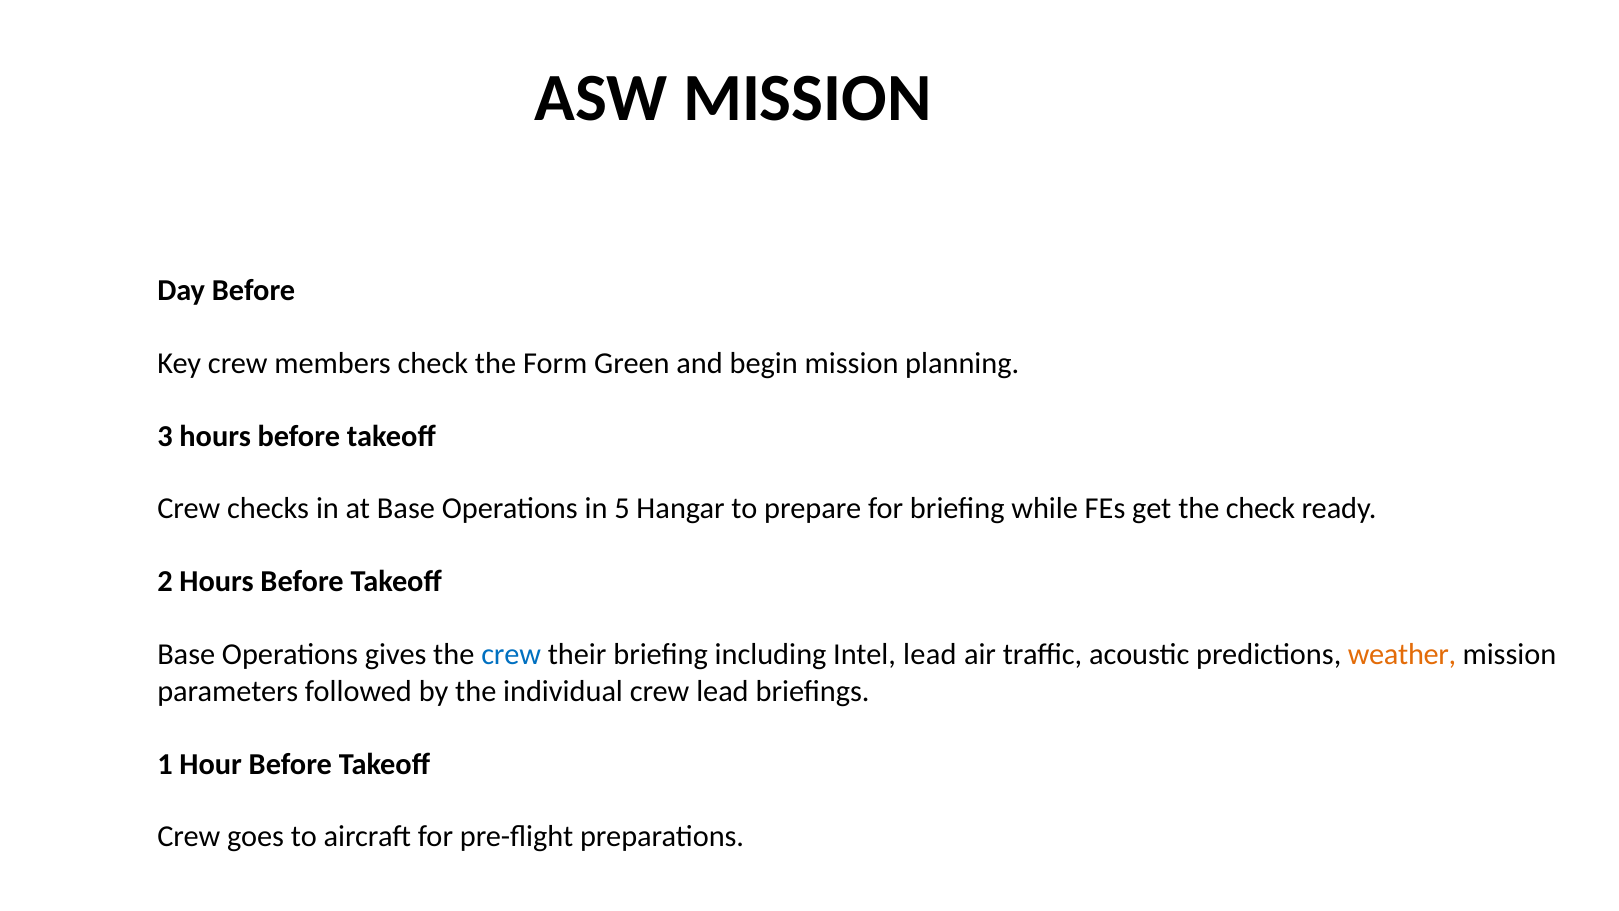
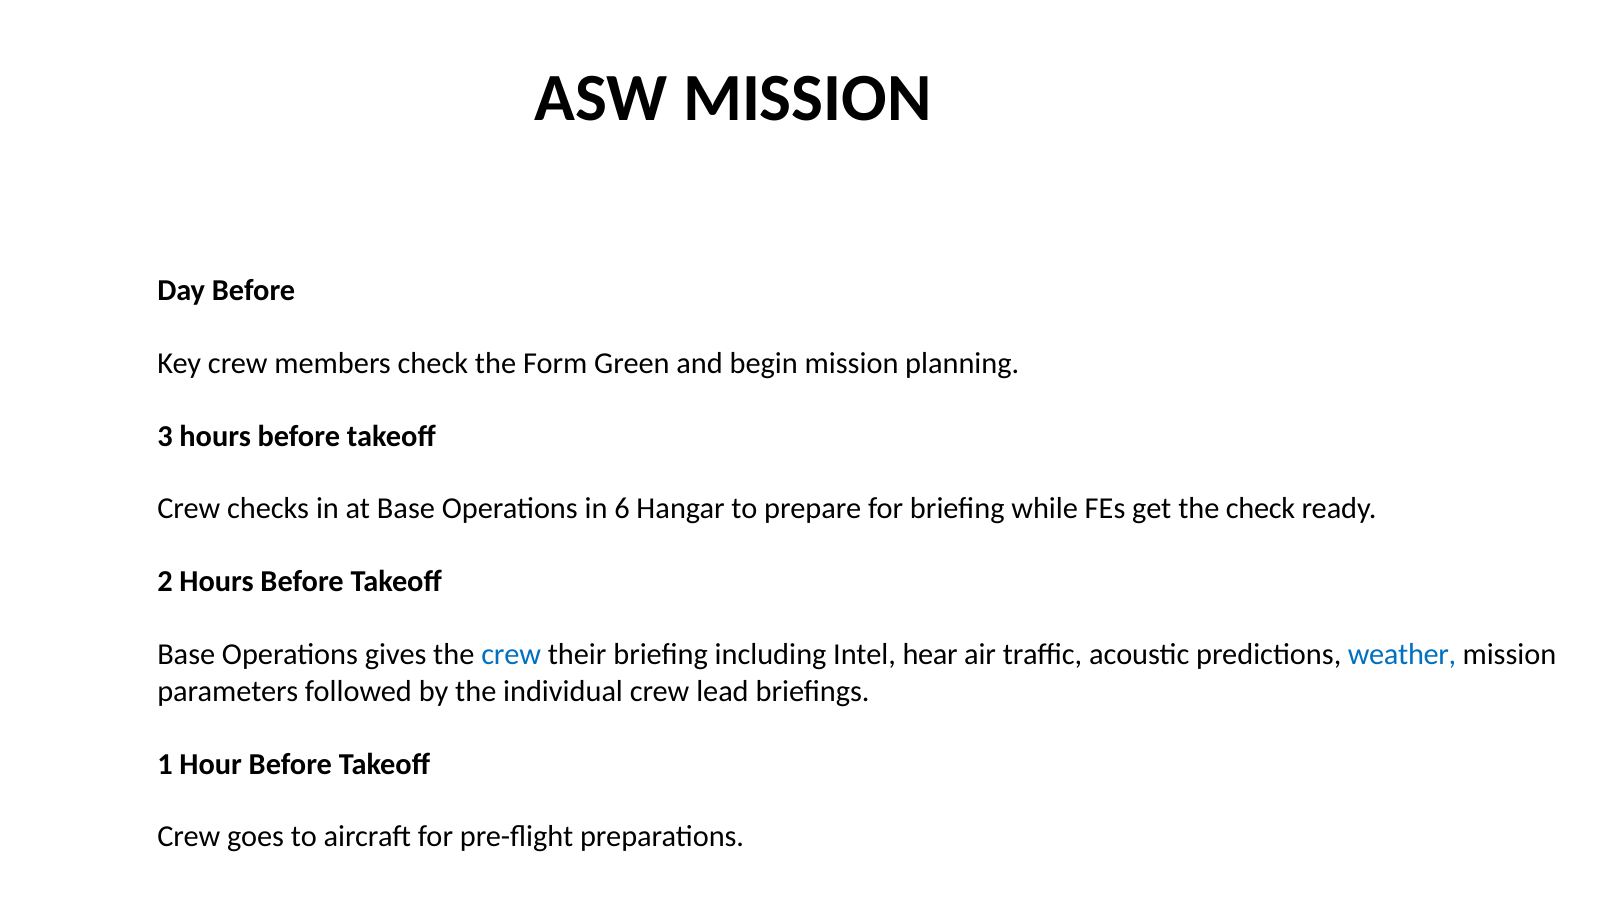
5: 5 -> 6 (622, 509)
Intel lead: lead -> hear (930, 654)
weather colour: orange -> blue (1402, 654)
